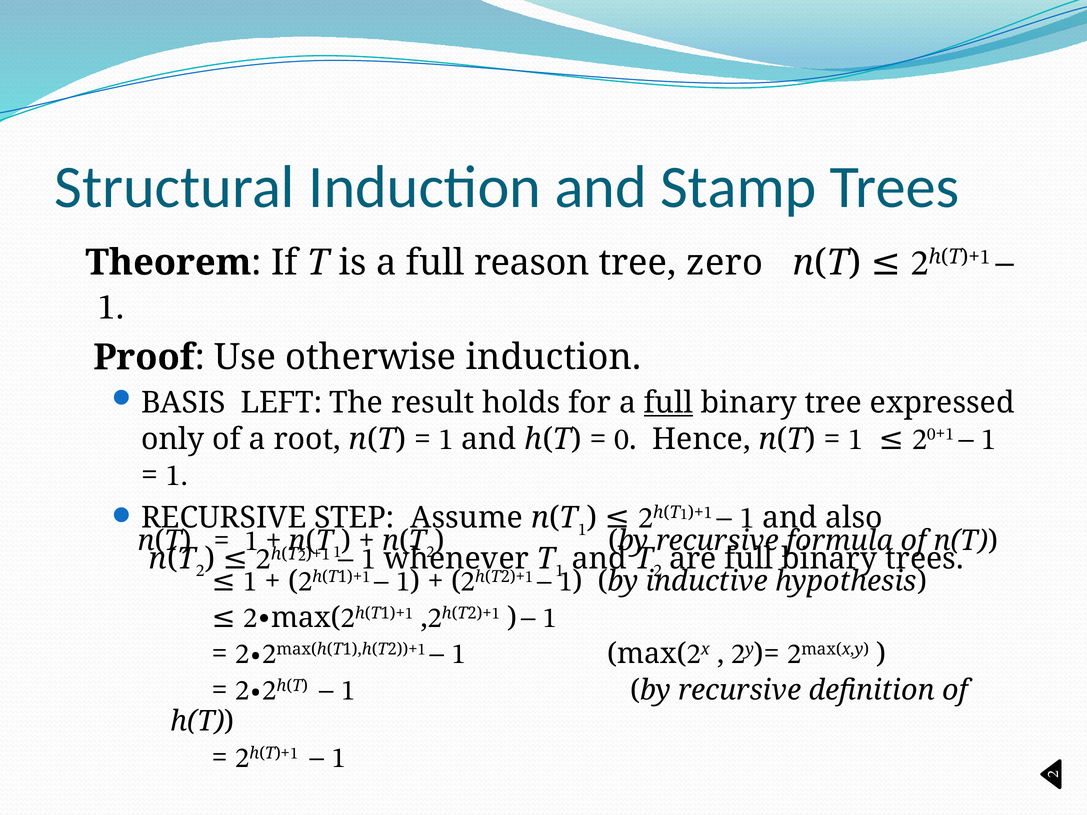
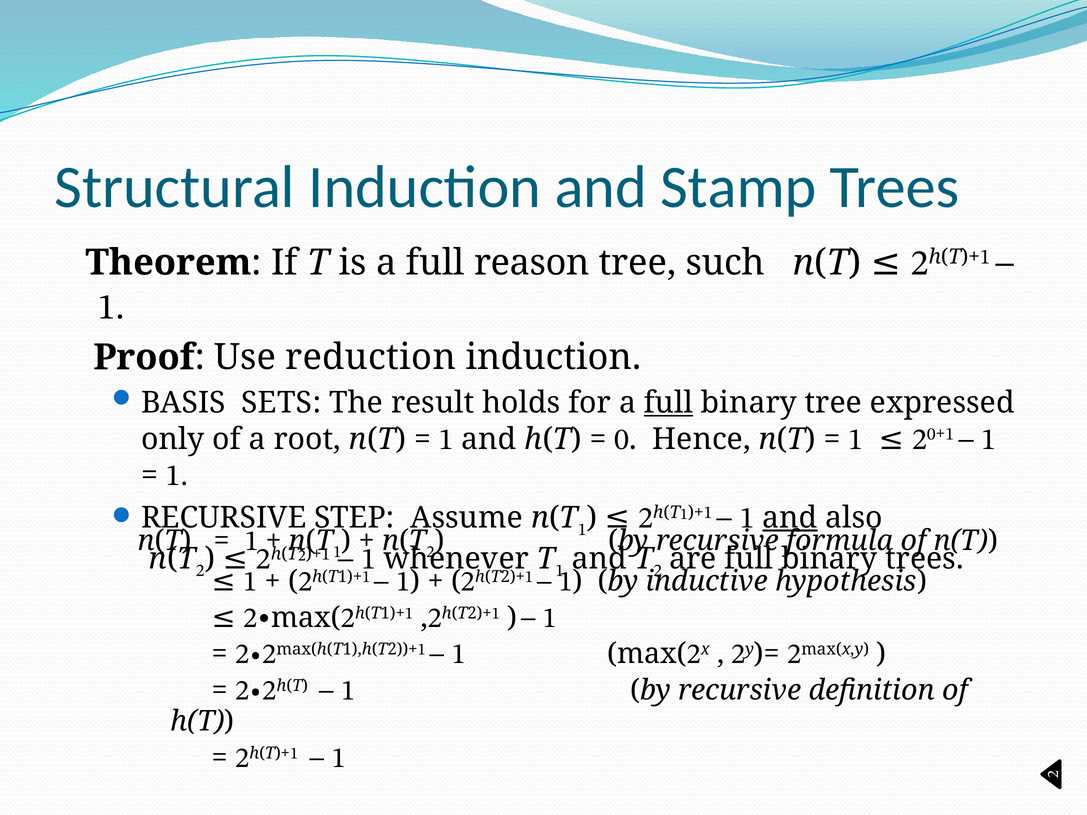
zero: zero -> such (725, 263)
otherwise: otherwise -> reduction (371, 357)
LEFT: LEFT -> SETS (281, 403)
and underline: none -> present (790, 518)
